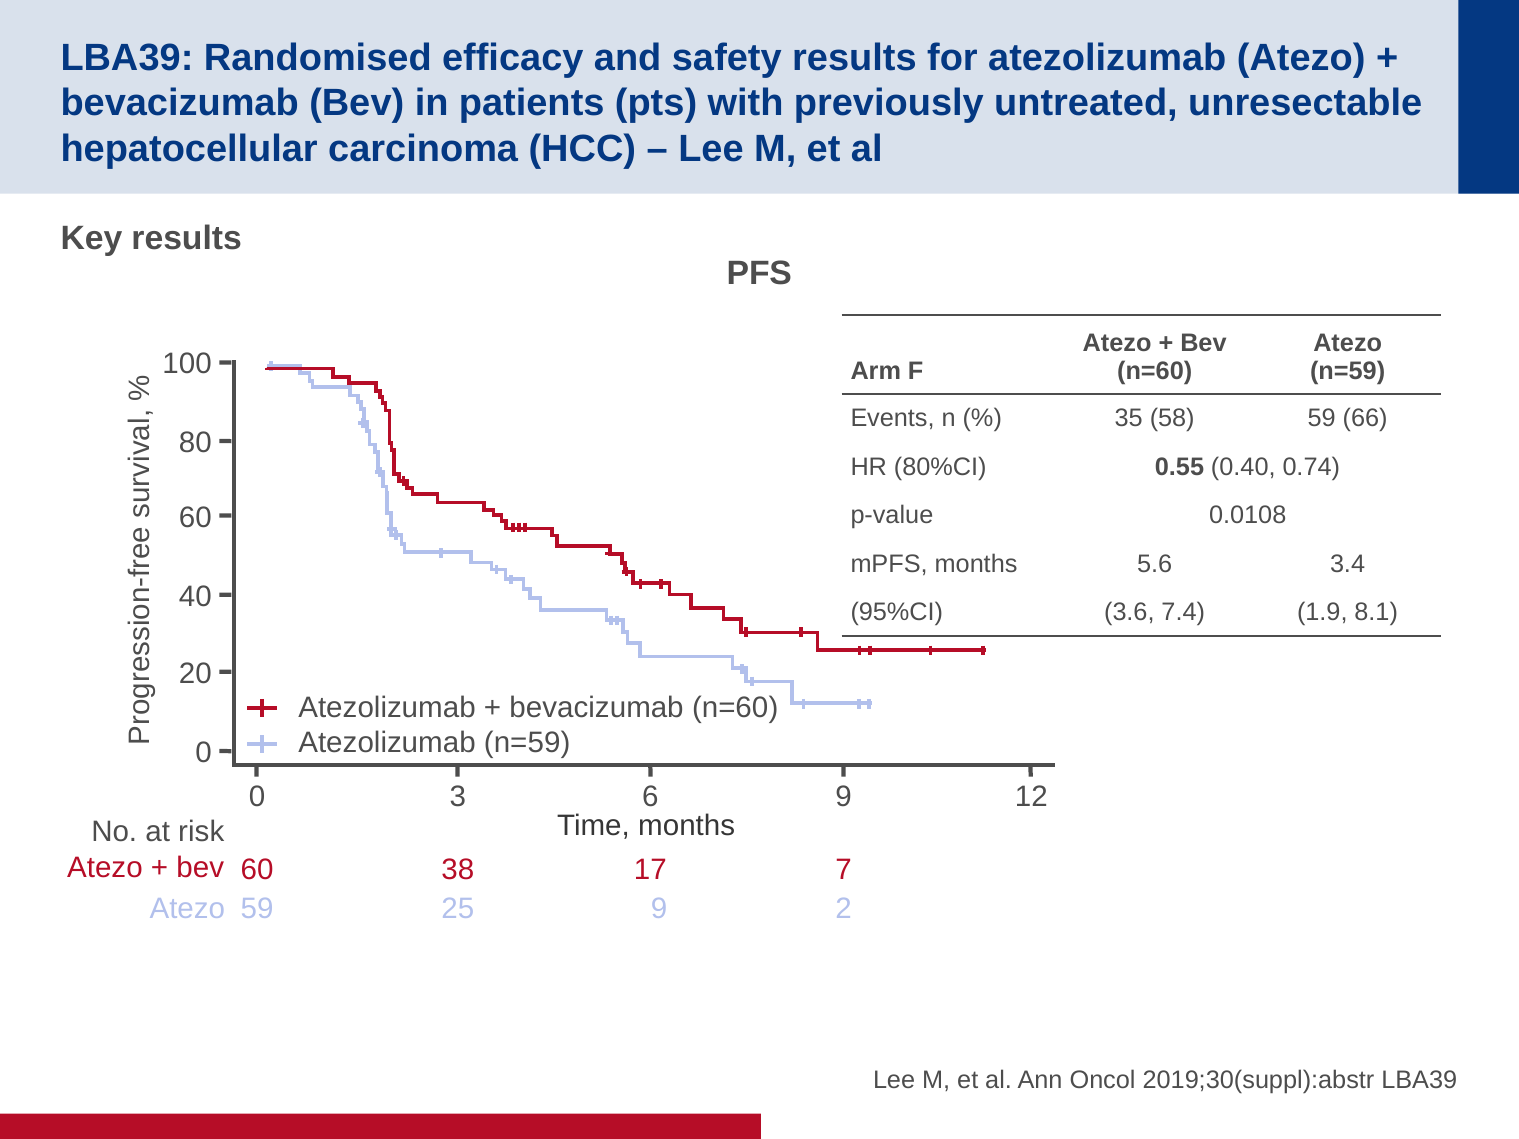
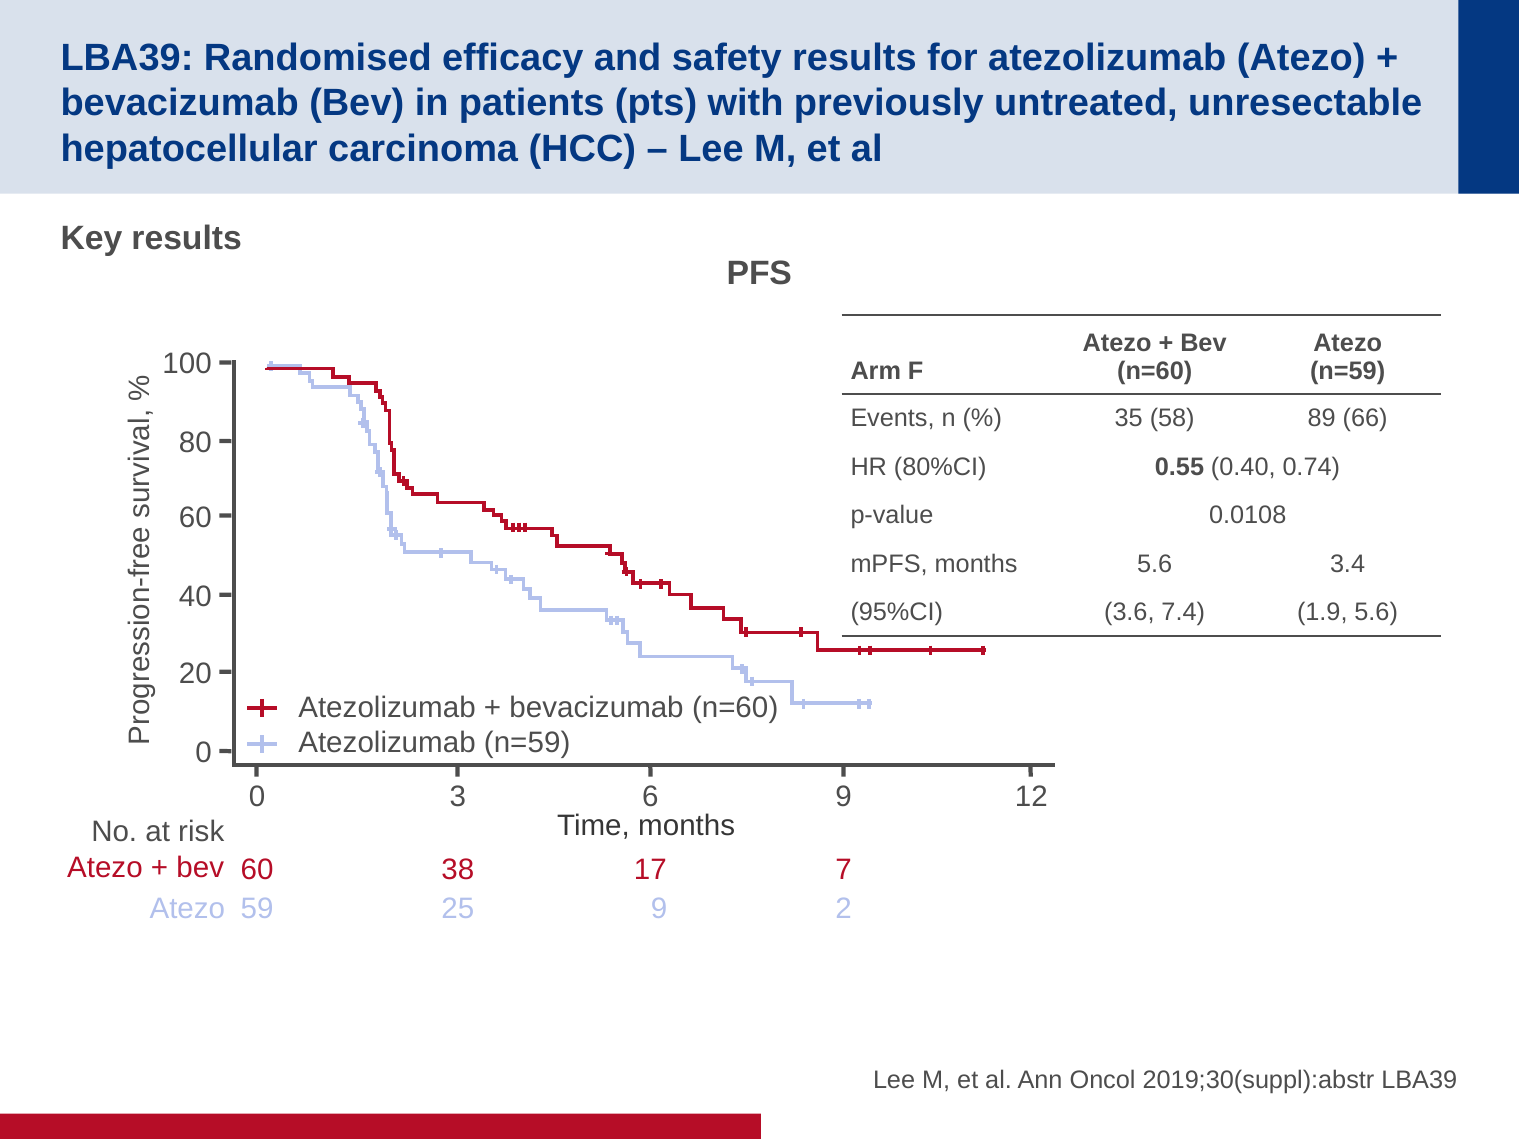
58 59: 59 -> 89 (1322, 419)
1.9 8.1: 8.1 -> 5.6 (1376, 612)
